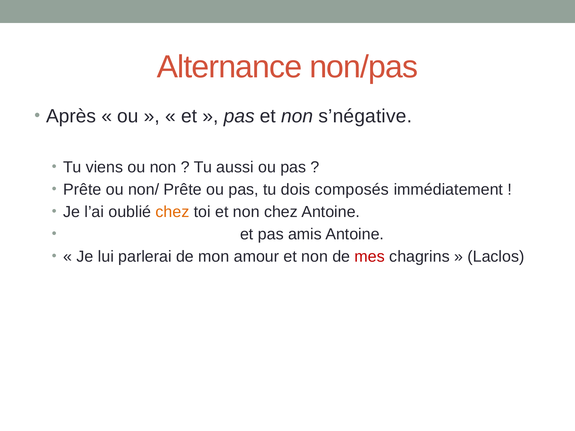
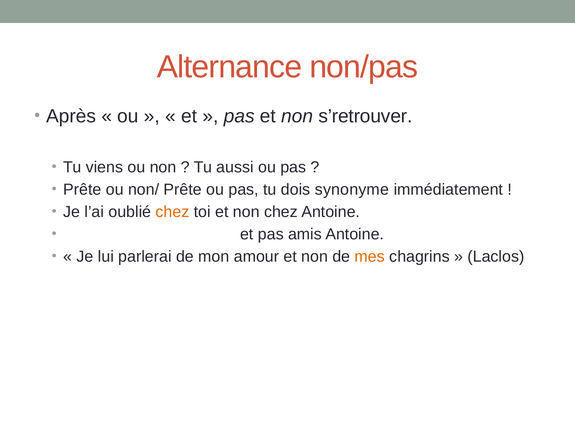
s’négative: s’négative -> s’retrouver (365, 116)
composés: composés -> synonyme (352, 190)
mes colour: red -> orange (370, 257)
